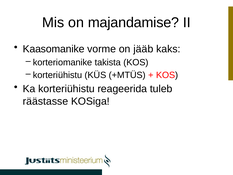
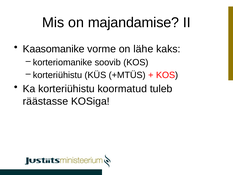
jääb: jääb -> lähe (143, 49)
takista: takista -> soovib (108, 62)
reageerida: reageerida -> koormatud (122, 89)
